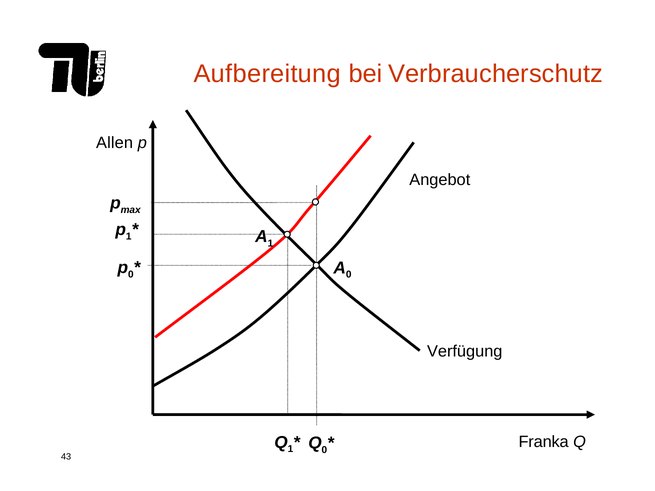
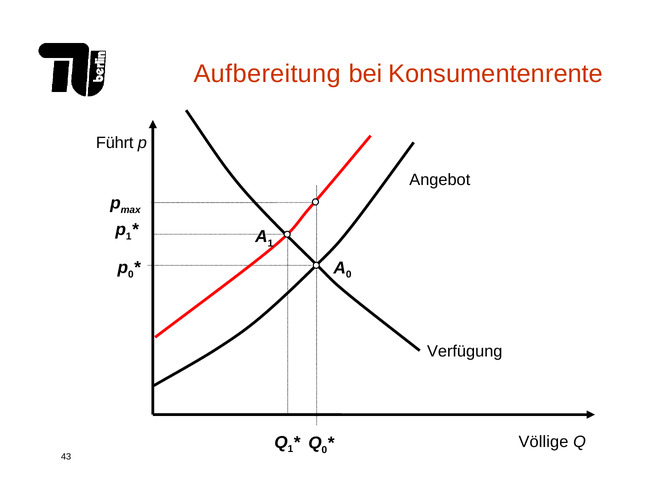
Verbraucherschutz: Verbraucherschutz -> Konsumentenrente (496, 74)
Allen: Allen -> Führt (115, 143)
Franka: Franka -> Völlige (543, 442)
